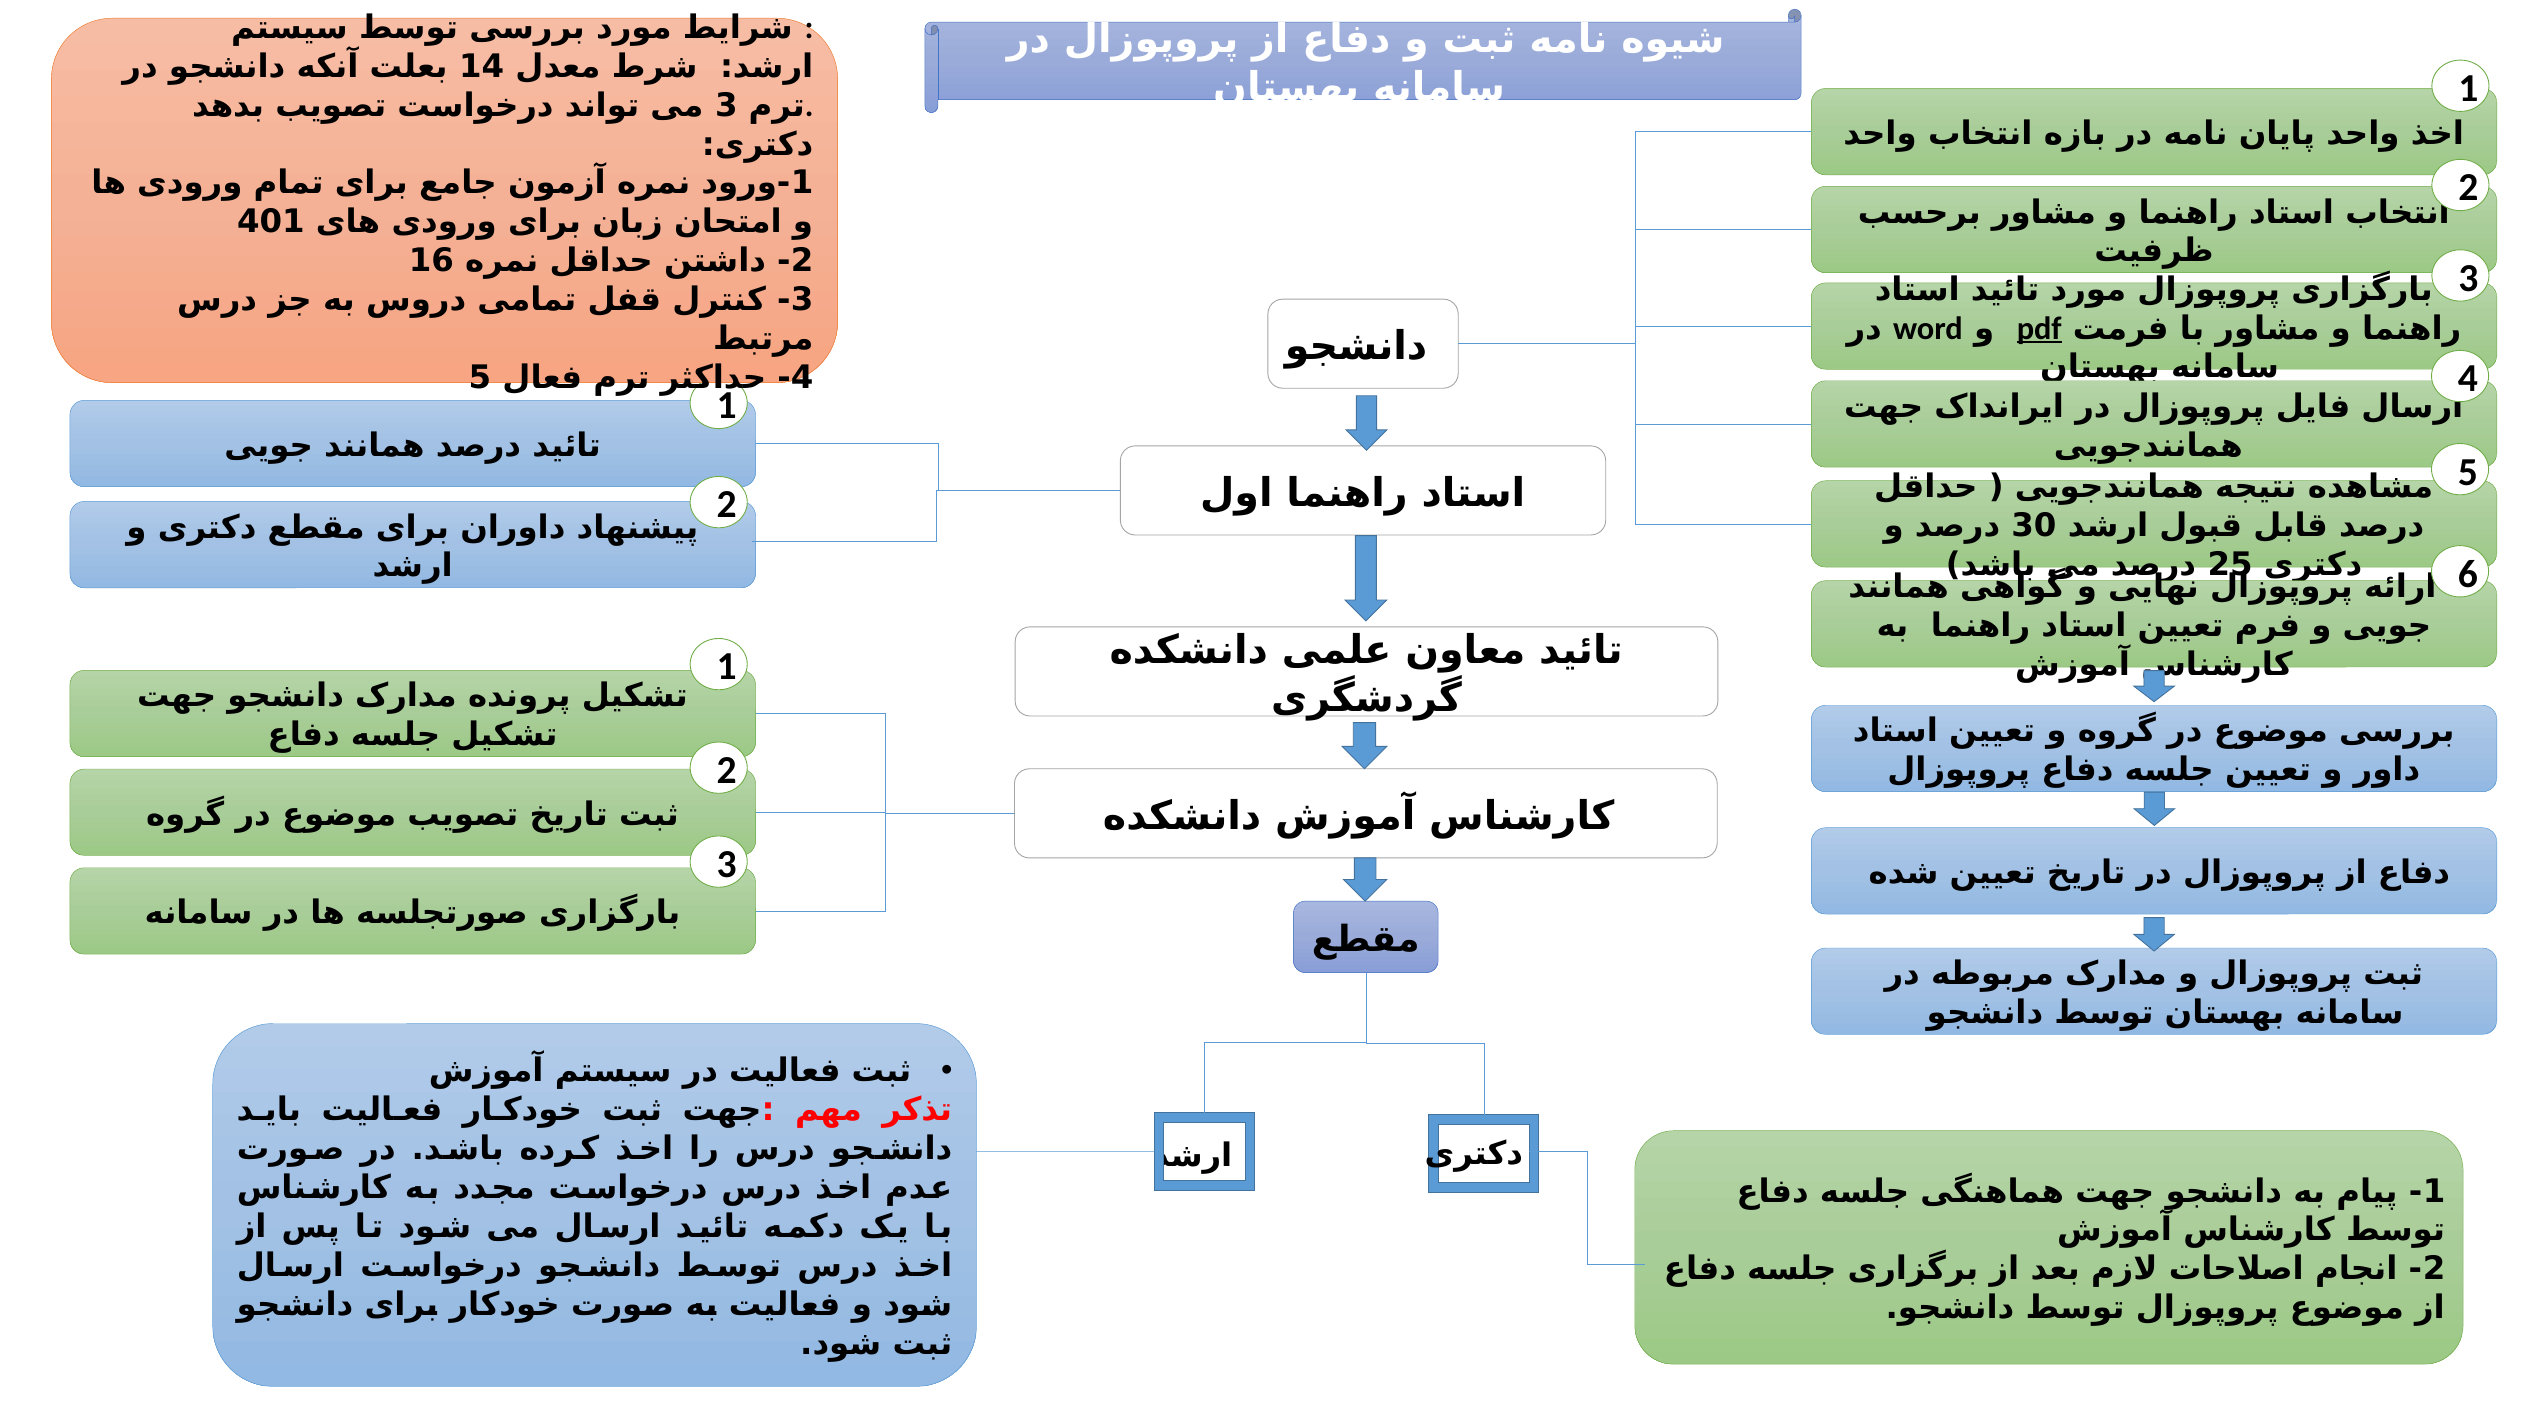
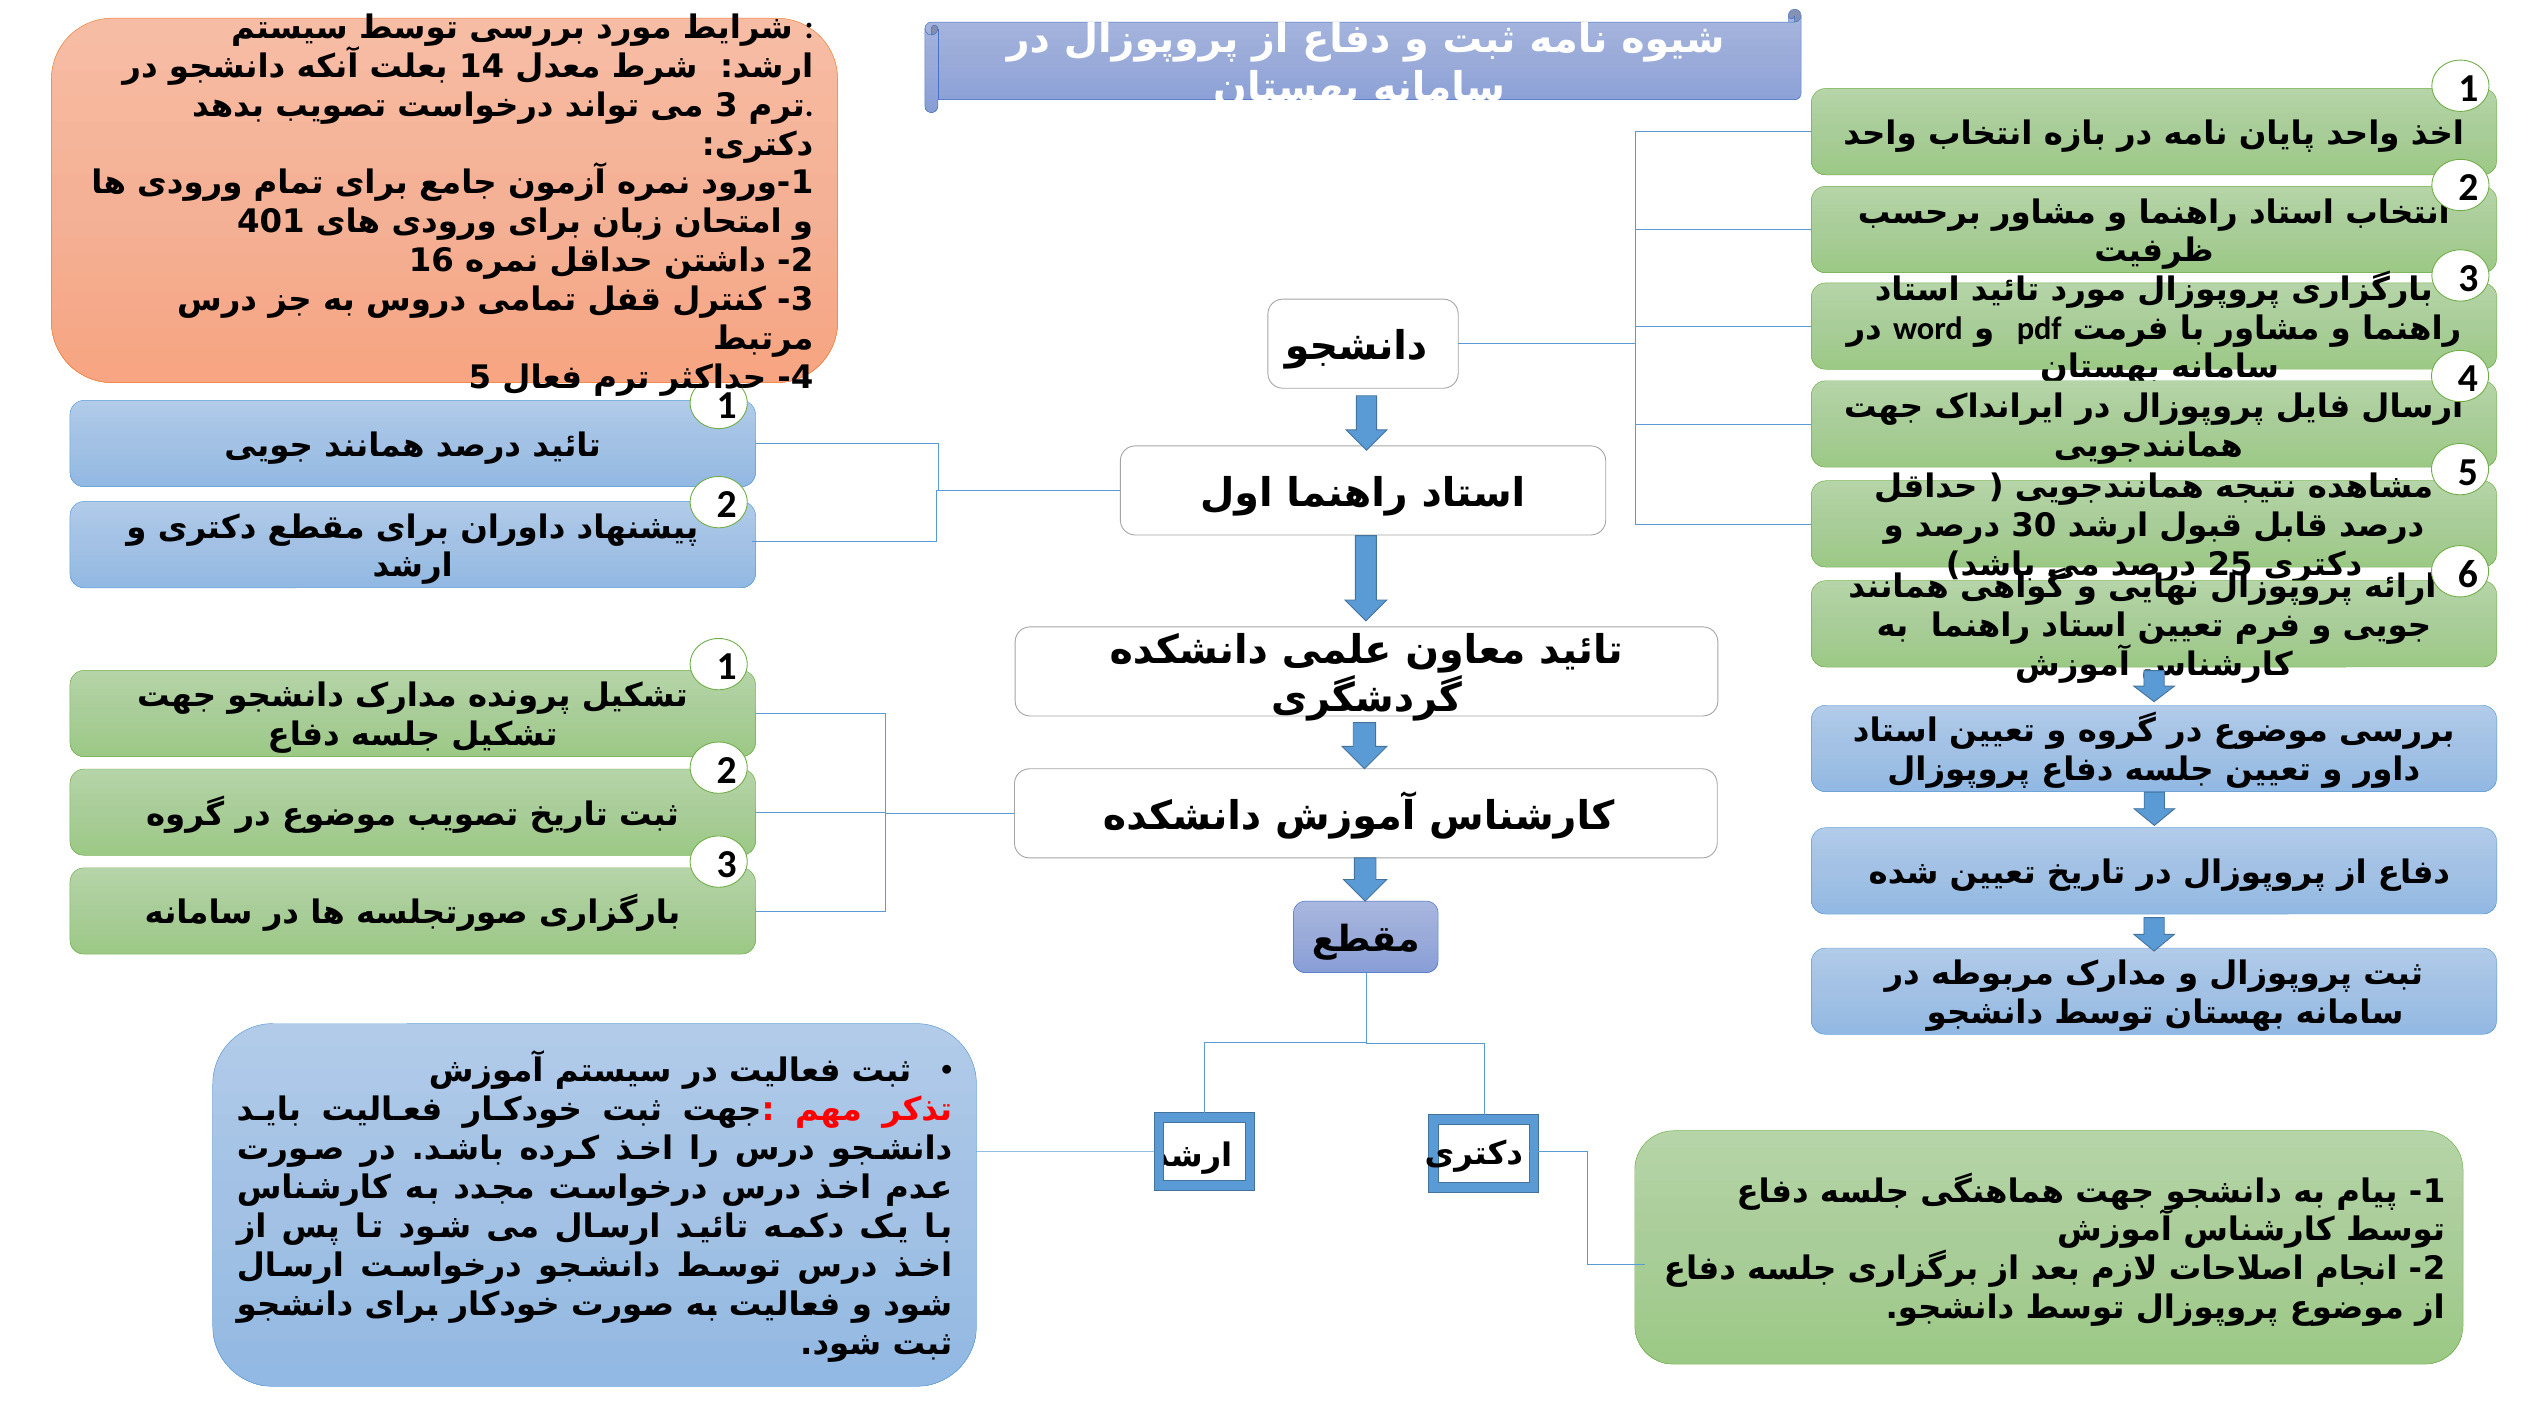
pdf underline: present -> none (2039, 328)
